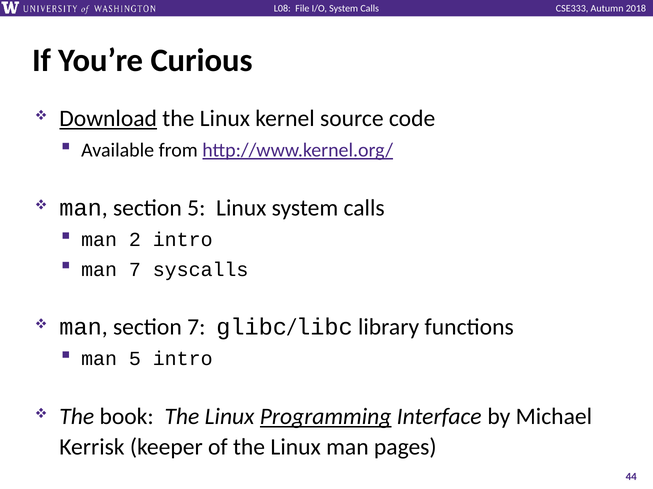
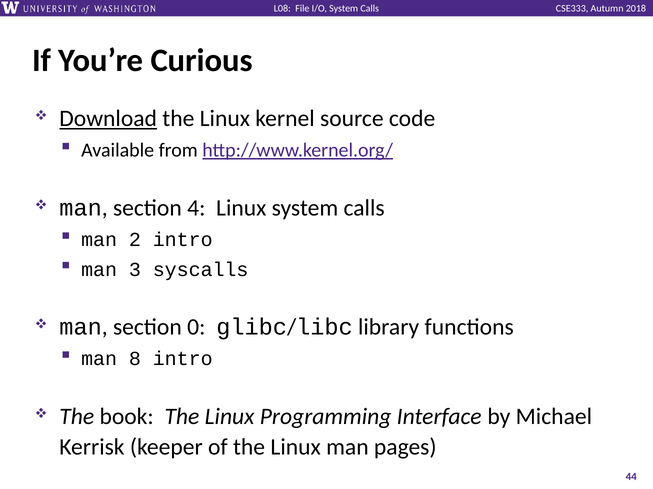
section 5: 5 -> 4 (196, 208)
man 7: 7 -> 3 (135, 270)
section 7: 7 -> 0 (196, 328)
man 5: 5 -> 8 (135, 359)
Programming underline: present -> none (326, 417)
